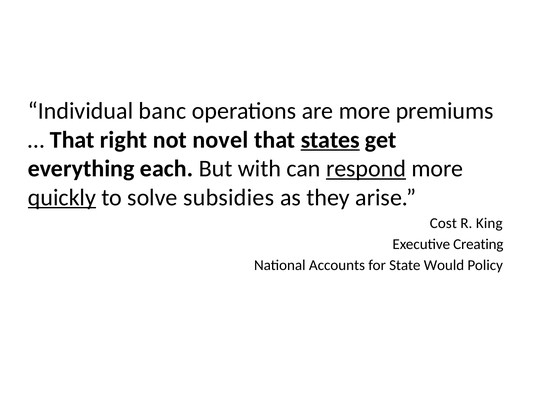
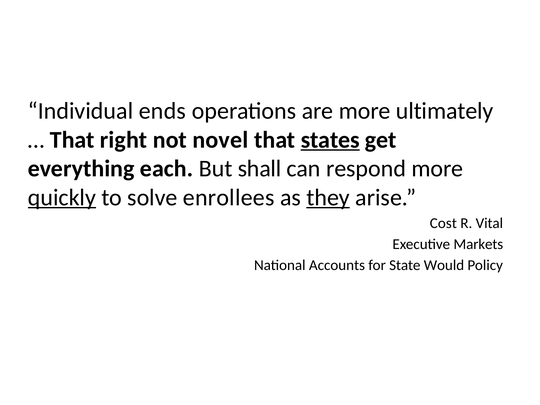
banc: banc -> ends (162, 111)
premiums: premiums -> ultimately (445, 111)
with: with -> shall (260, 169)
respond underline: present -> none (366, 169)
subsidies: subsidies -> enrollees (229, 197)
they underline: none -> present (328, 197)
King: King -> Vital (489, 223)
Creating: Creating -> Markets (478, 244)
